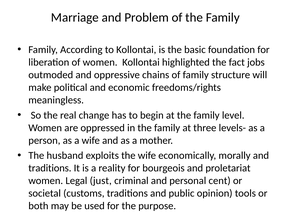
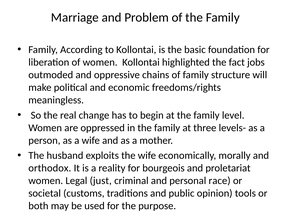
traditions: traditions -> orthodox (50, 168)
cent: cent -> race (220, 181)
